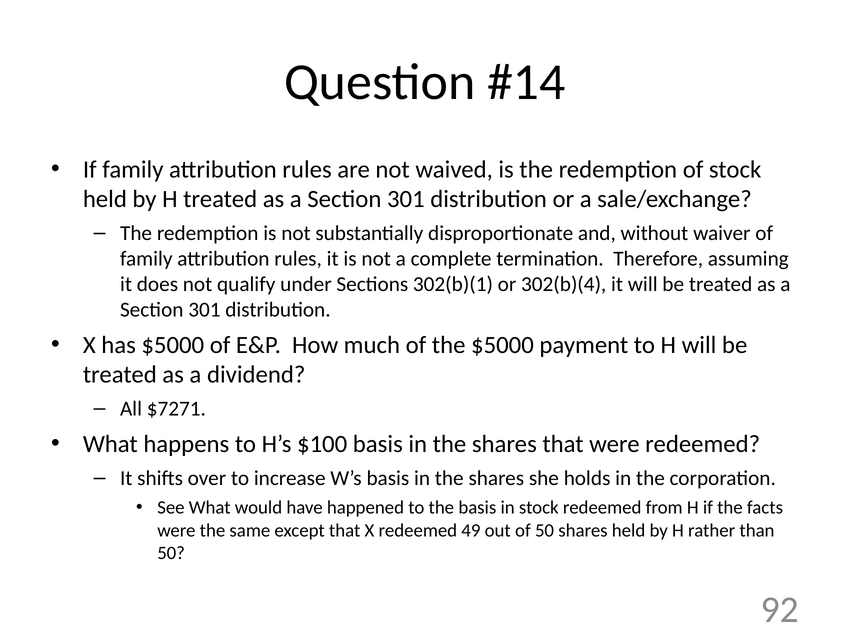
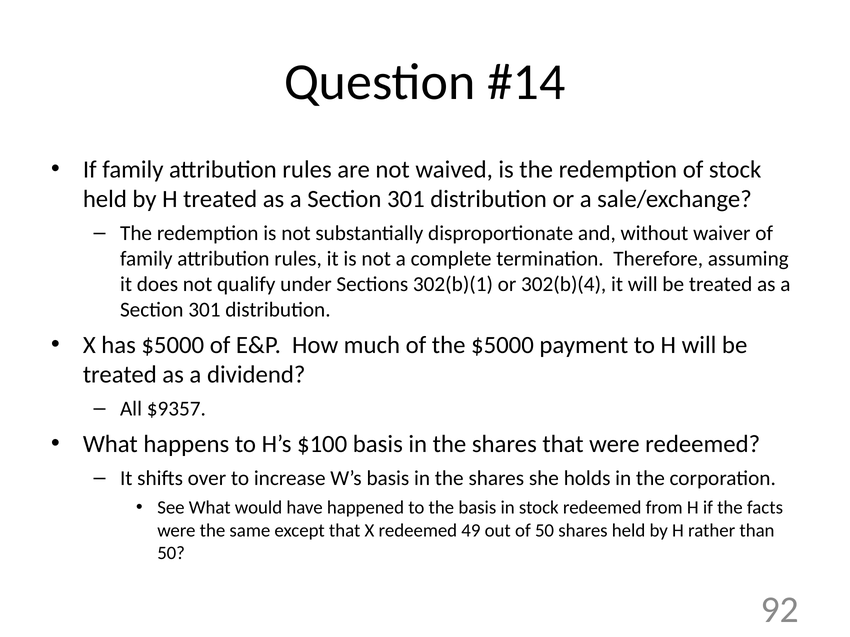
$7271: $7271 -> $9357 (176, 409)
